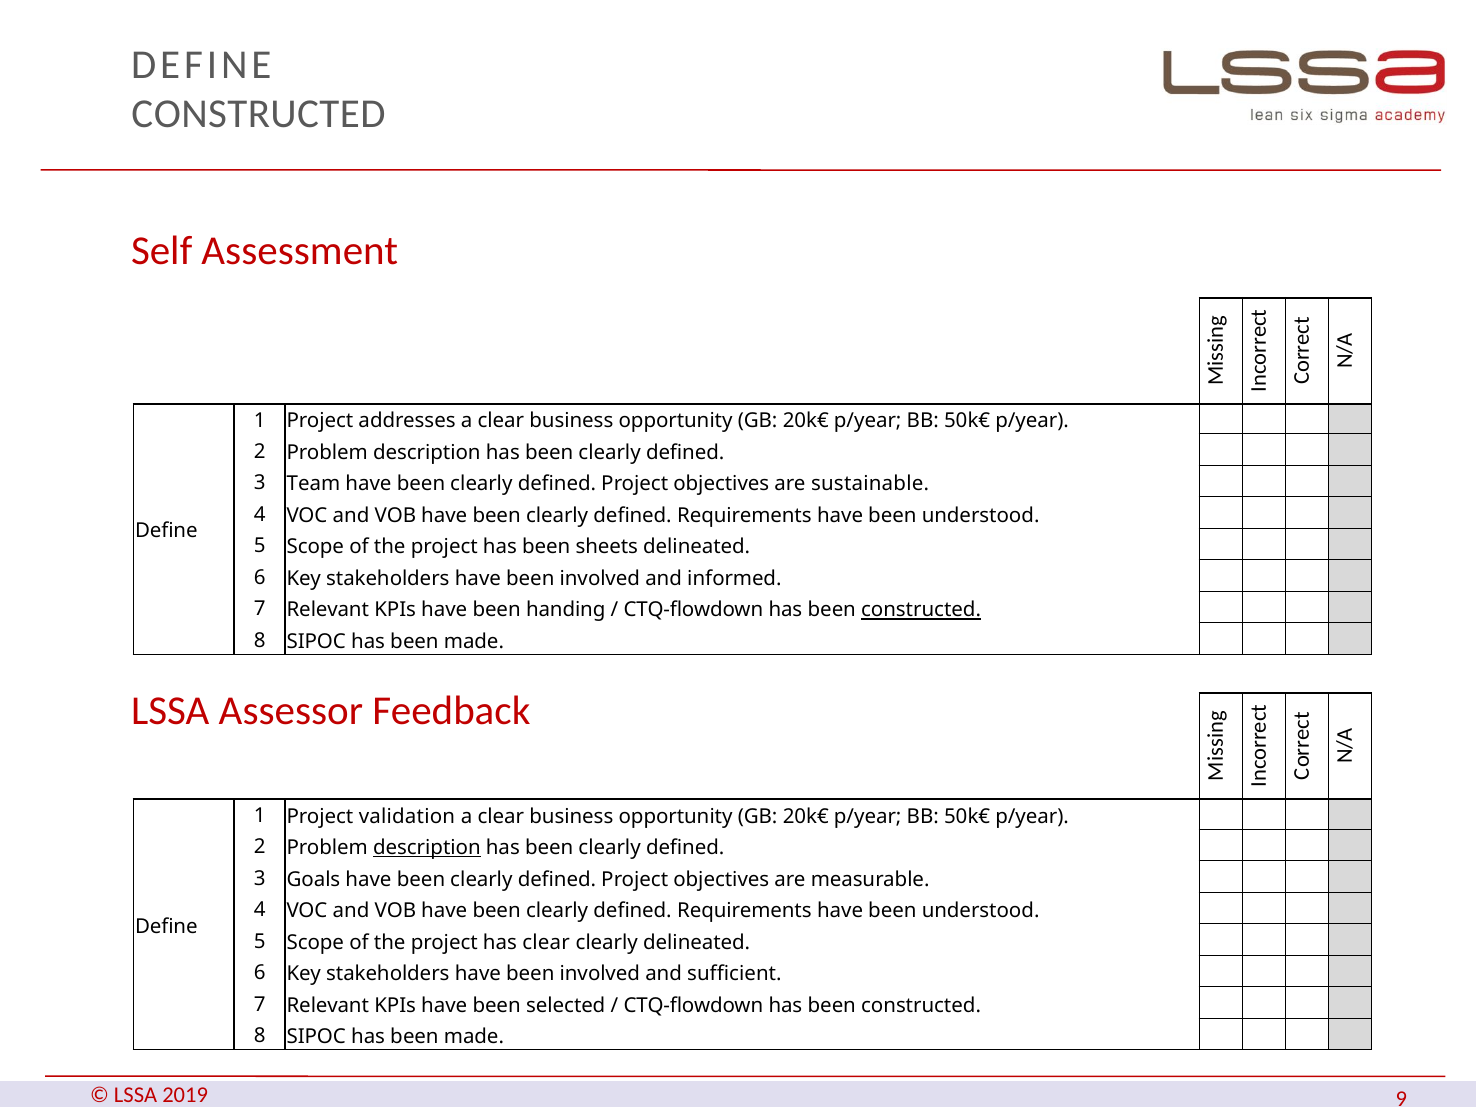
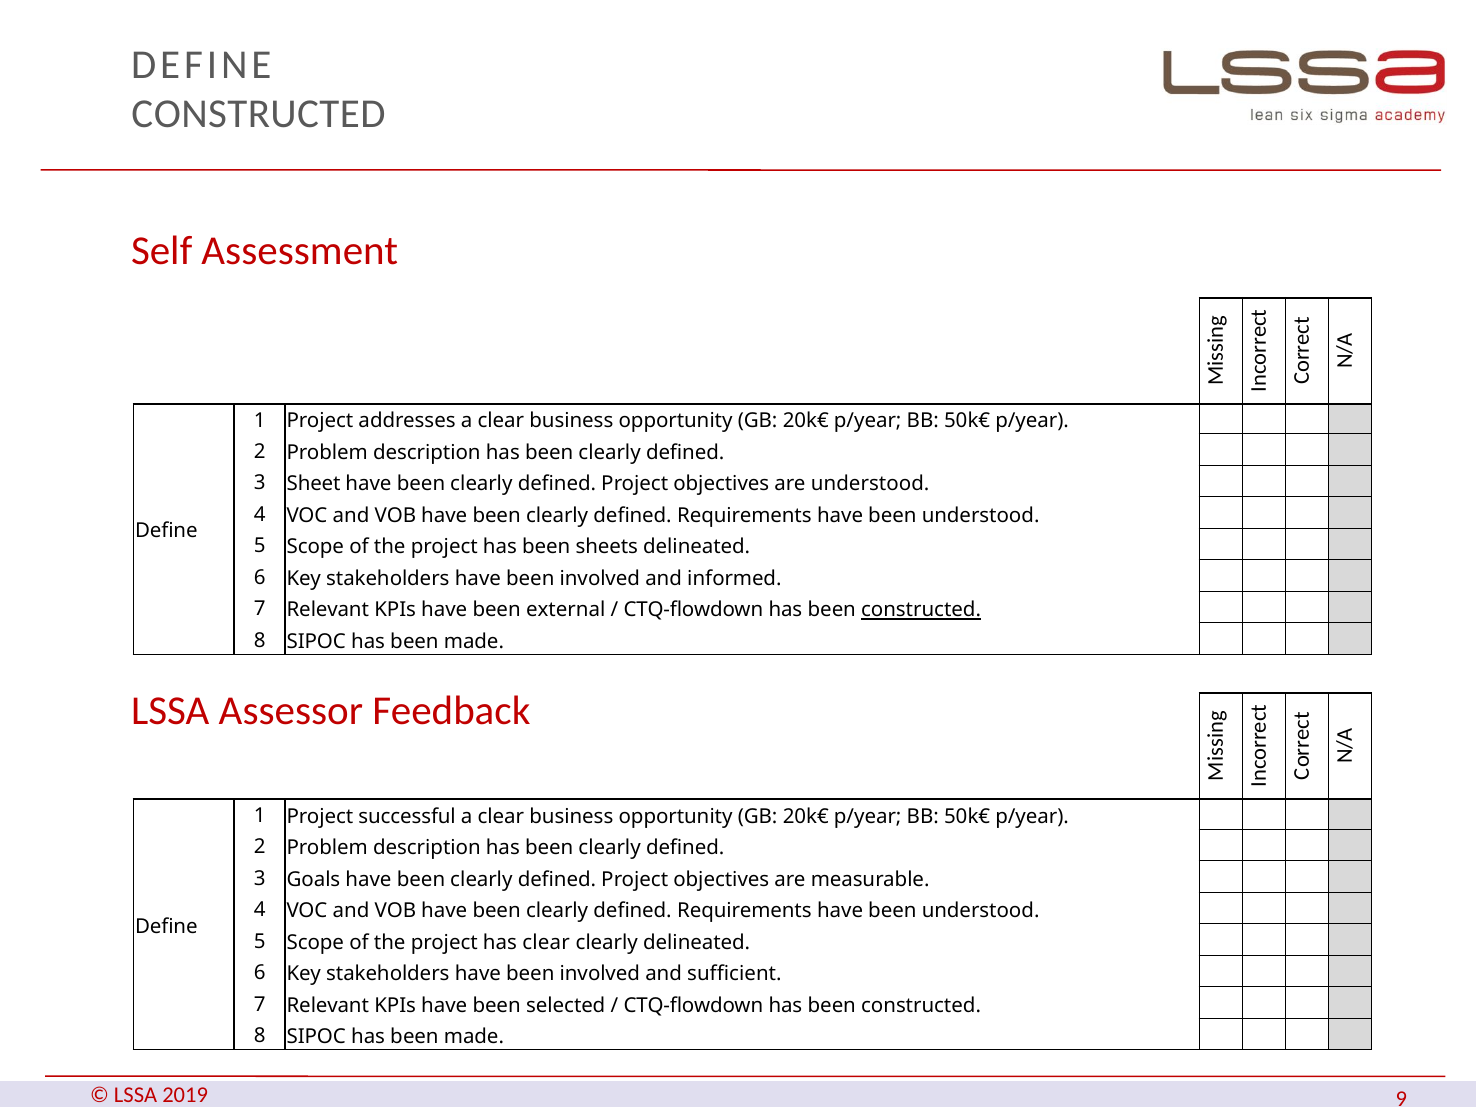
Team: Team -> Sheet (314, 484)
are sustainable: sustainable -> understood (870, 484)
handing: handing -> external (566, 610)
validation: validation -> successful (407, 816)
description underline: present -> none (427, 848)
